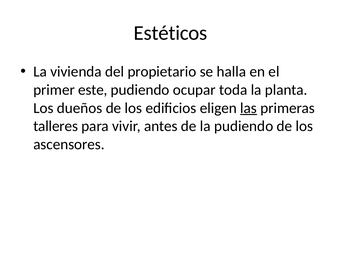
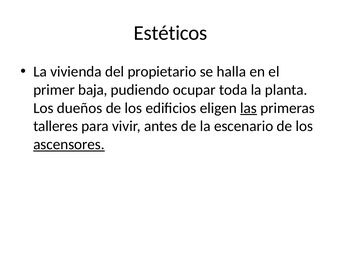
este: este -> baja (93, 90)
la pudiendo: pudiendo -> escenario (244, 126)
ascensores underline: none -> present (69, 144)
